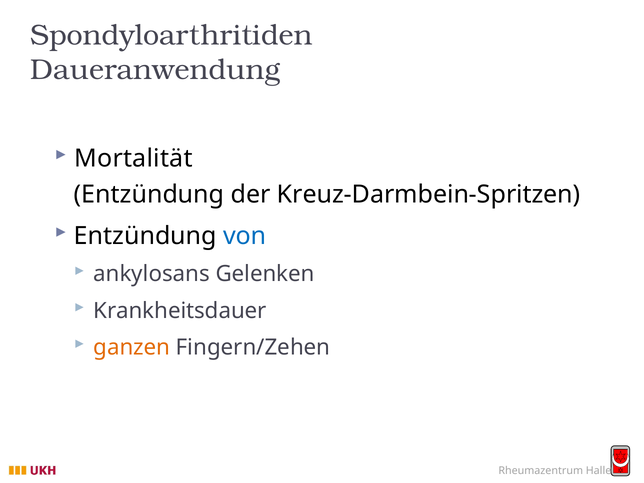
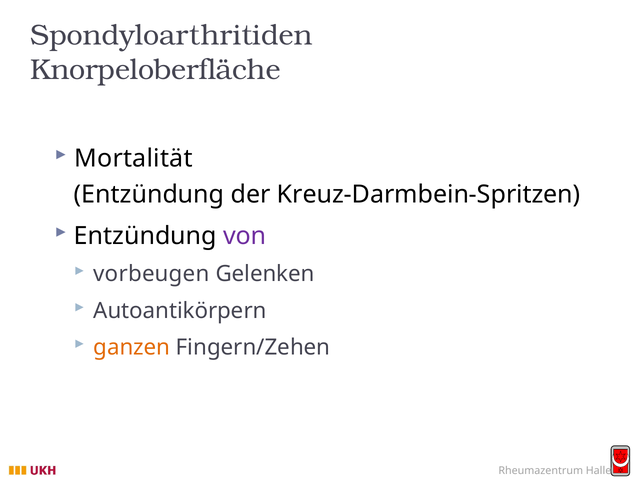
Daueranwendung: Daueranwendung -> Knorpeloberfläche (155, 70)
von colour: blue -> purple (245, 236)
ankylosans: ankylosans -> vorbeugen (151, 274)
Krankheitsdauer: Krankheitsdauer -> Autoantikörpern (180, 311)
